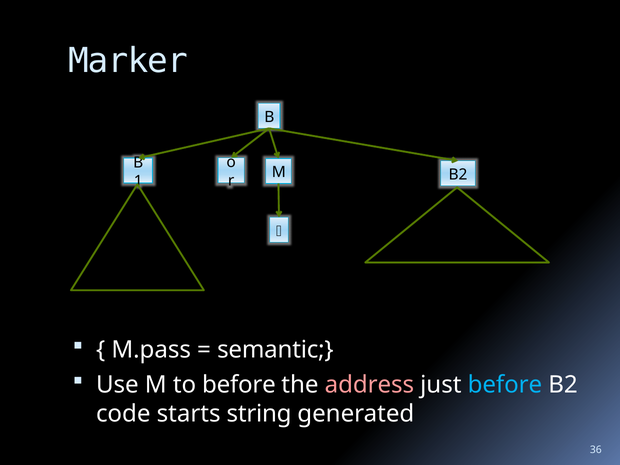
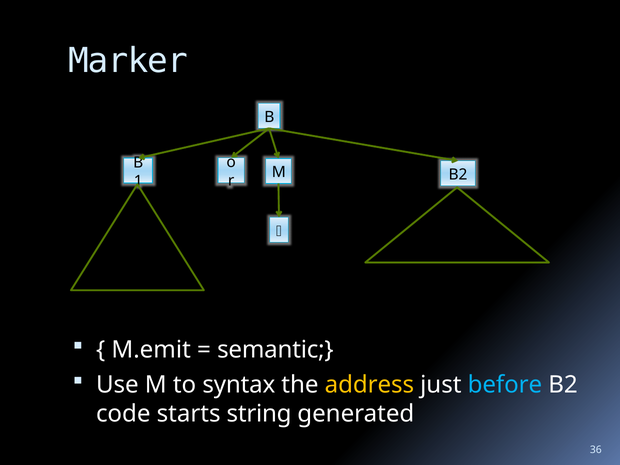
M.pass: M.pass -> M.emit (151, 350)
to before: before -> syntax (239, 385)
address colour: pink -> yellow (369, 385)
